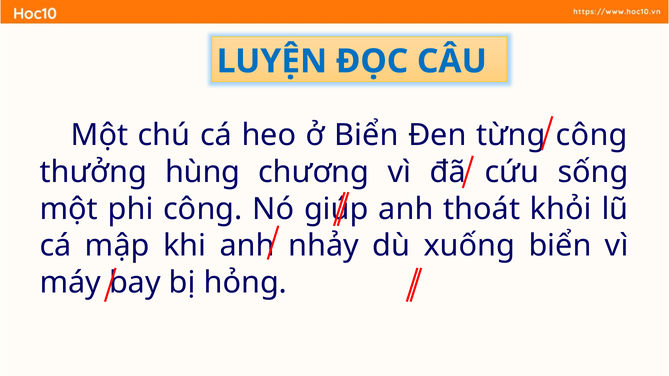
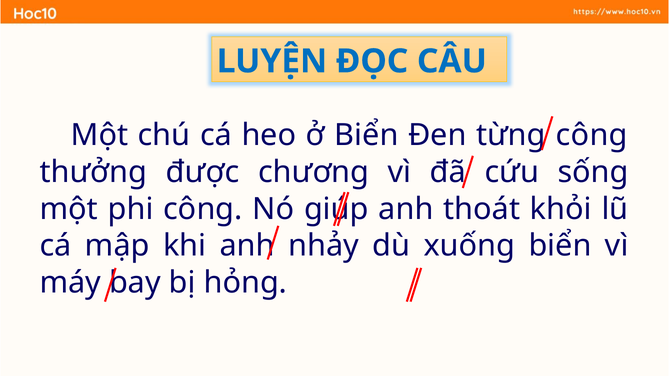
hùng: hùng -> được (202, 172)
